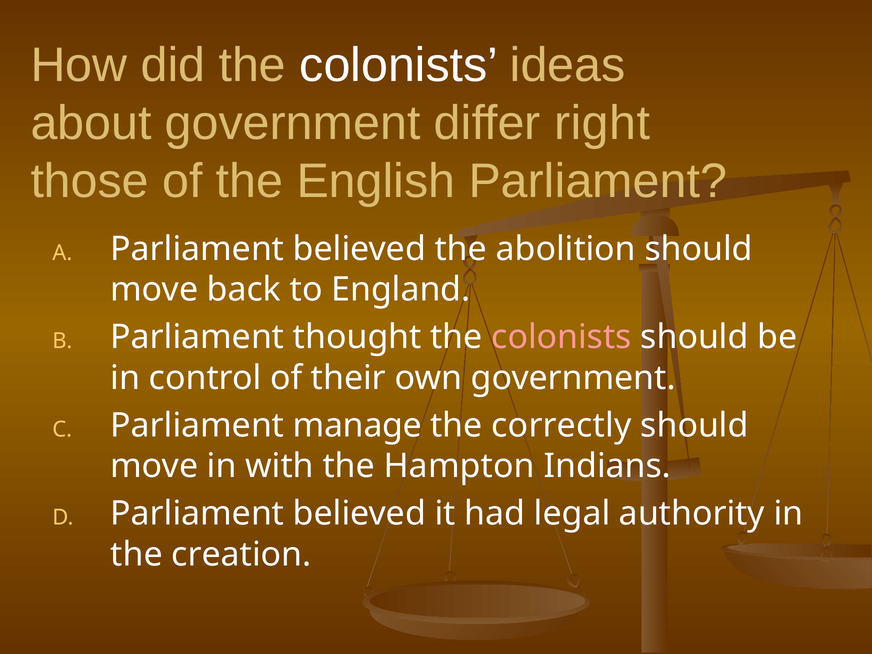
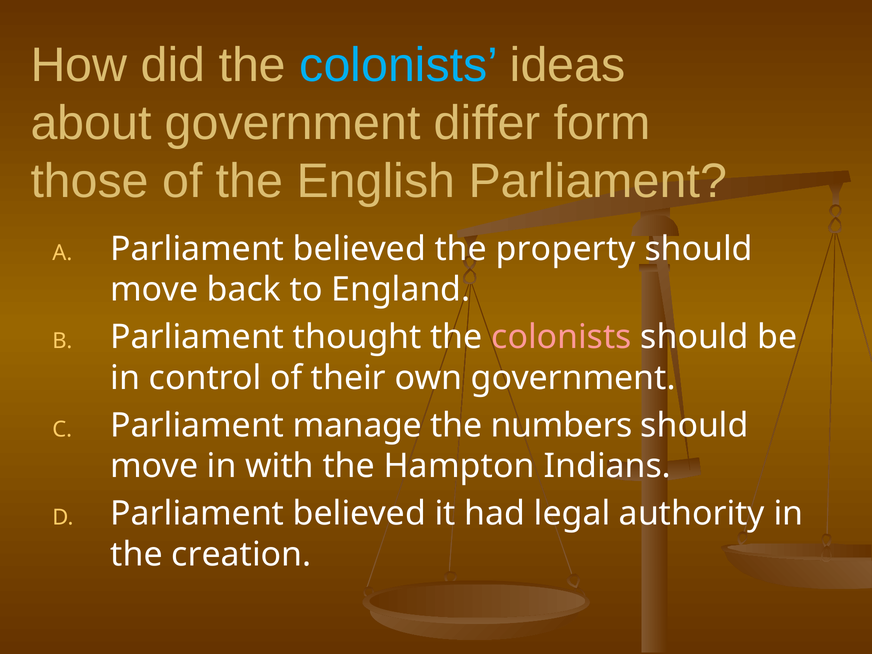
colonists colour: white -> light blue (399, 65)
right: right -> form (602, 123)
abolition: abolition -> property (566, 249)
correctly: correctly -> numbers (562, 425)
